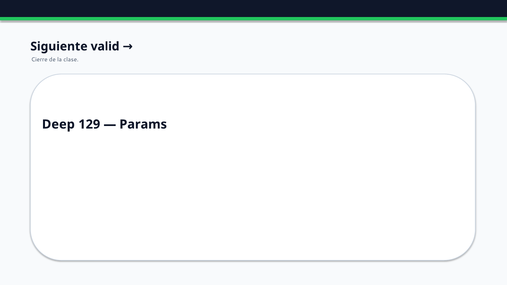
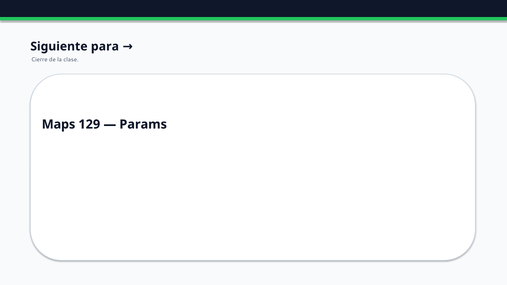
valid: valid -> para (105, 46)
Deep: Deep -> Maps (59, 124)
